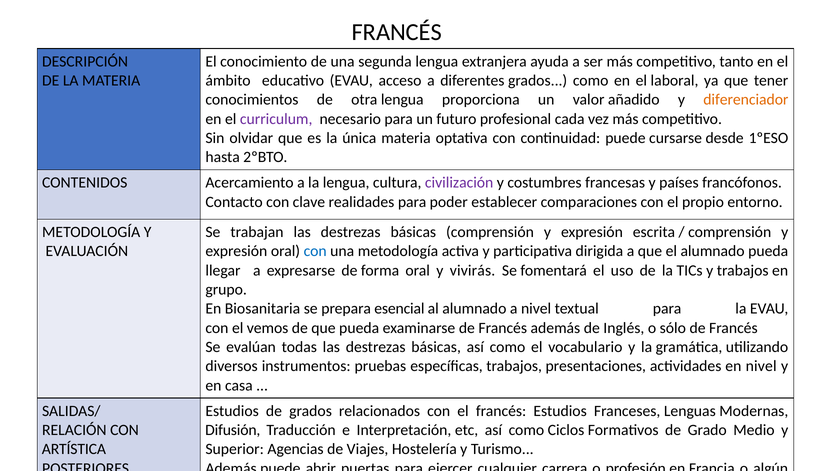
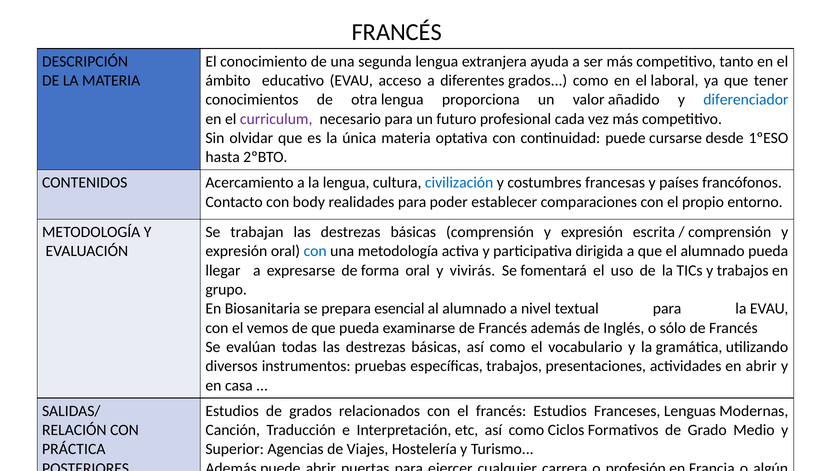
diferenciador colour: orange -> blue (746, 100)
civilización colour: purple -> blue (459, 183)
clave: clave -> body (309, 202)
en nivel: nivel -> abrir (761, 366)
Difusión: Difusión -> Canción (233, 430)
ARTÍSTICA: ARTÍSTICA -> PRÁCTICA (74, 449)
